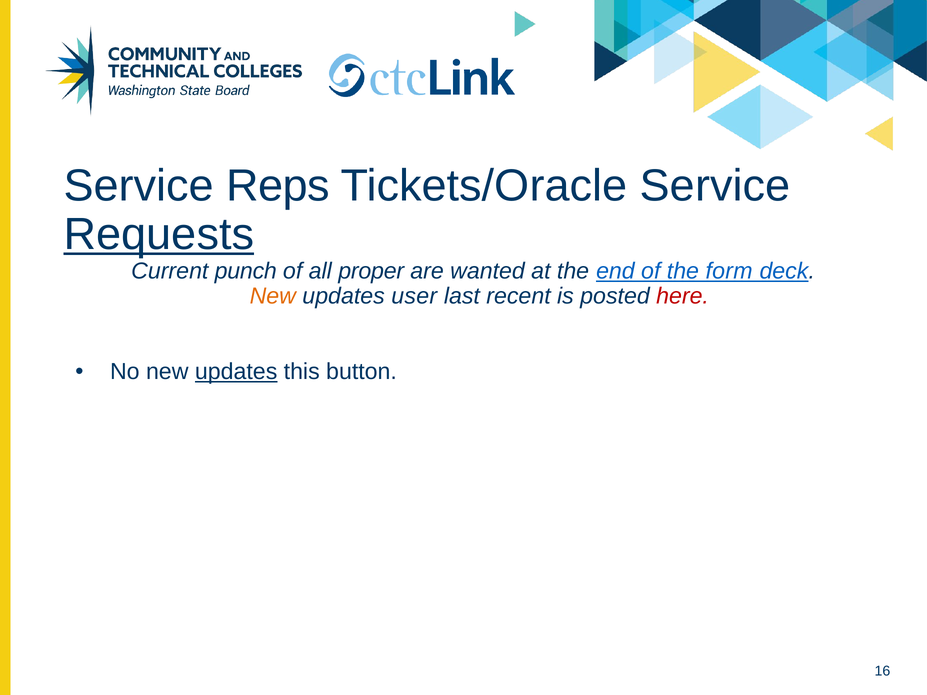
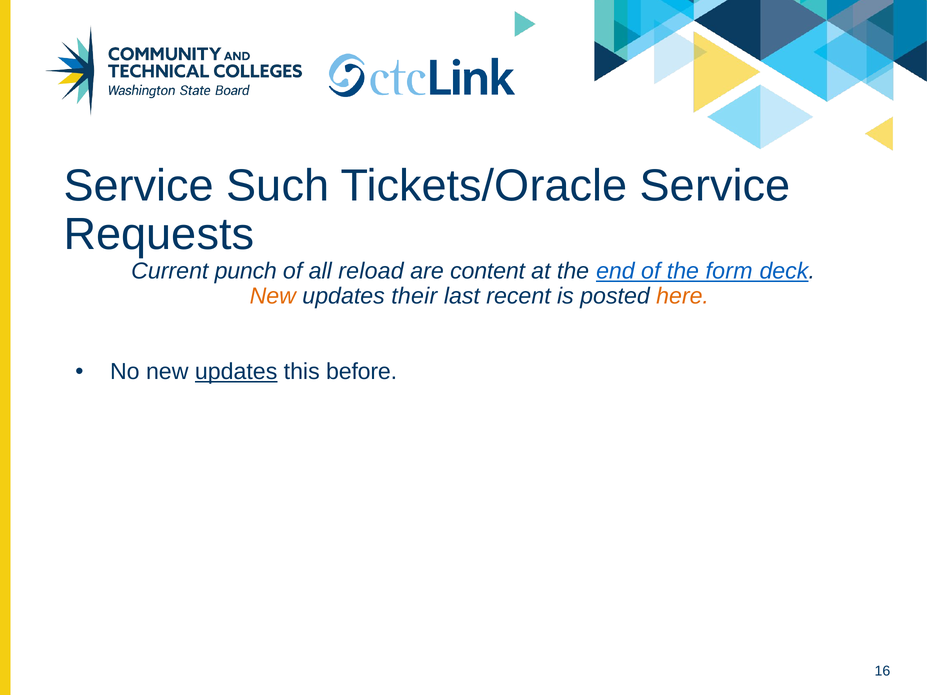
Reps: Reps -> Such (278, 186)
Requests underline: present -> none (159, 235)
proper: proper -> reload (371, 271)
wanted: wanted -> content (488, 271)
user: user -> their (414, 296)
here colour: red -> orange (683, 296)
button: button -> before (362, 372)
